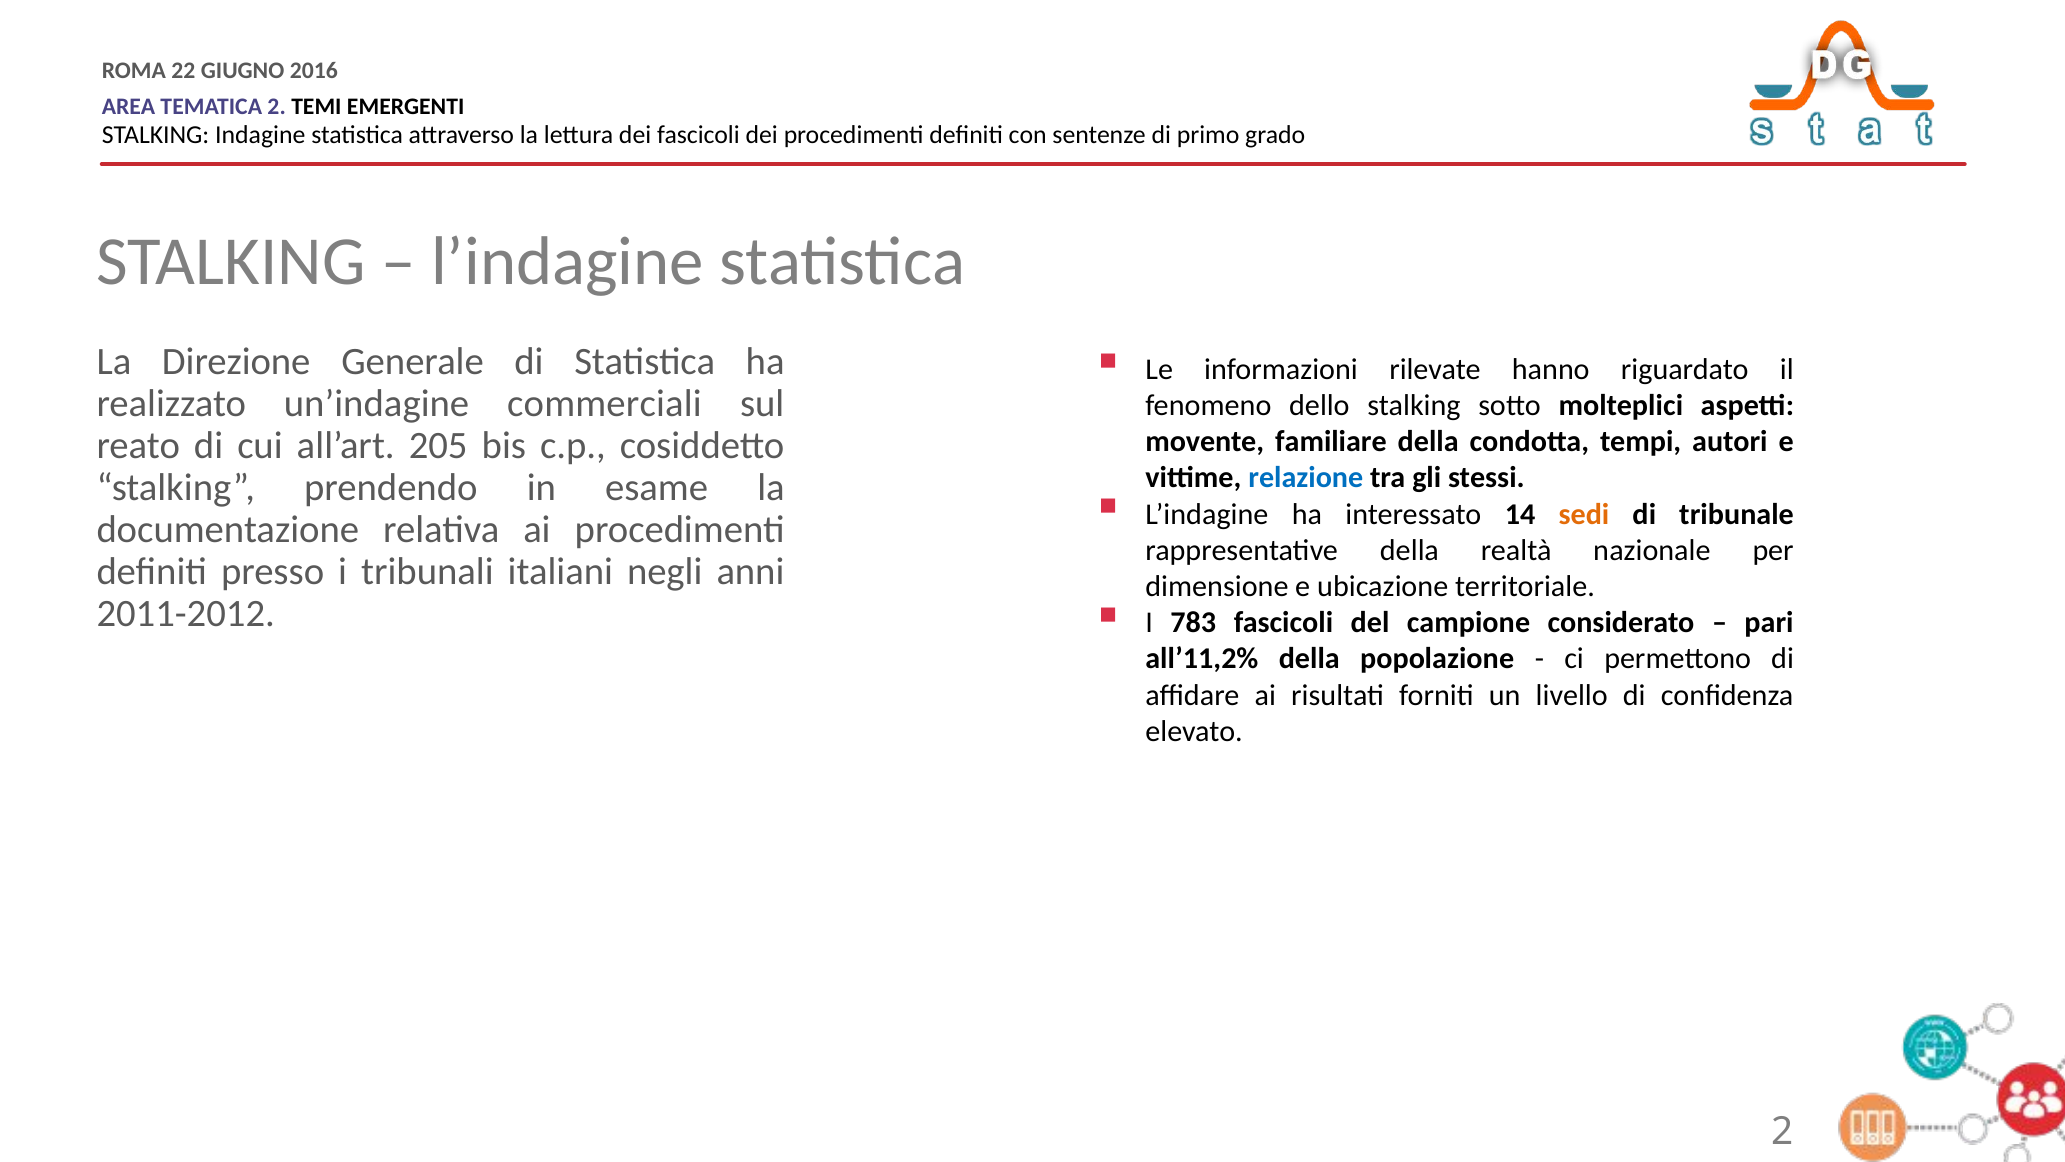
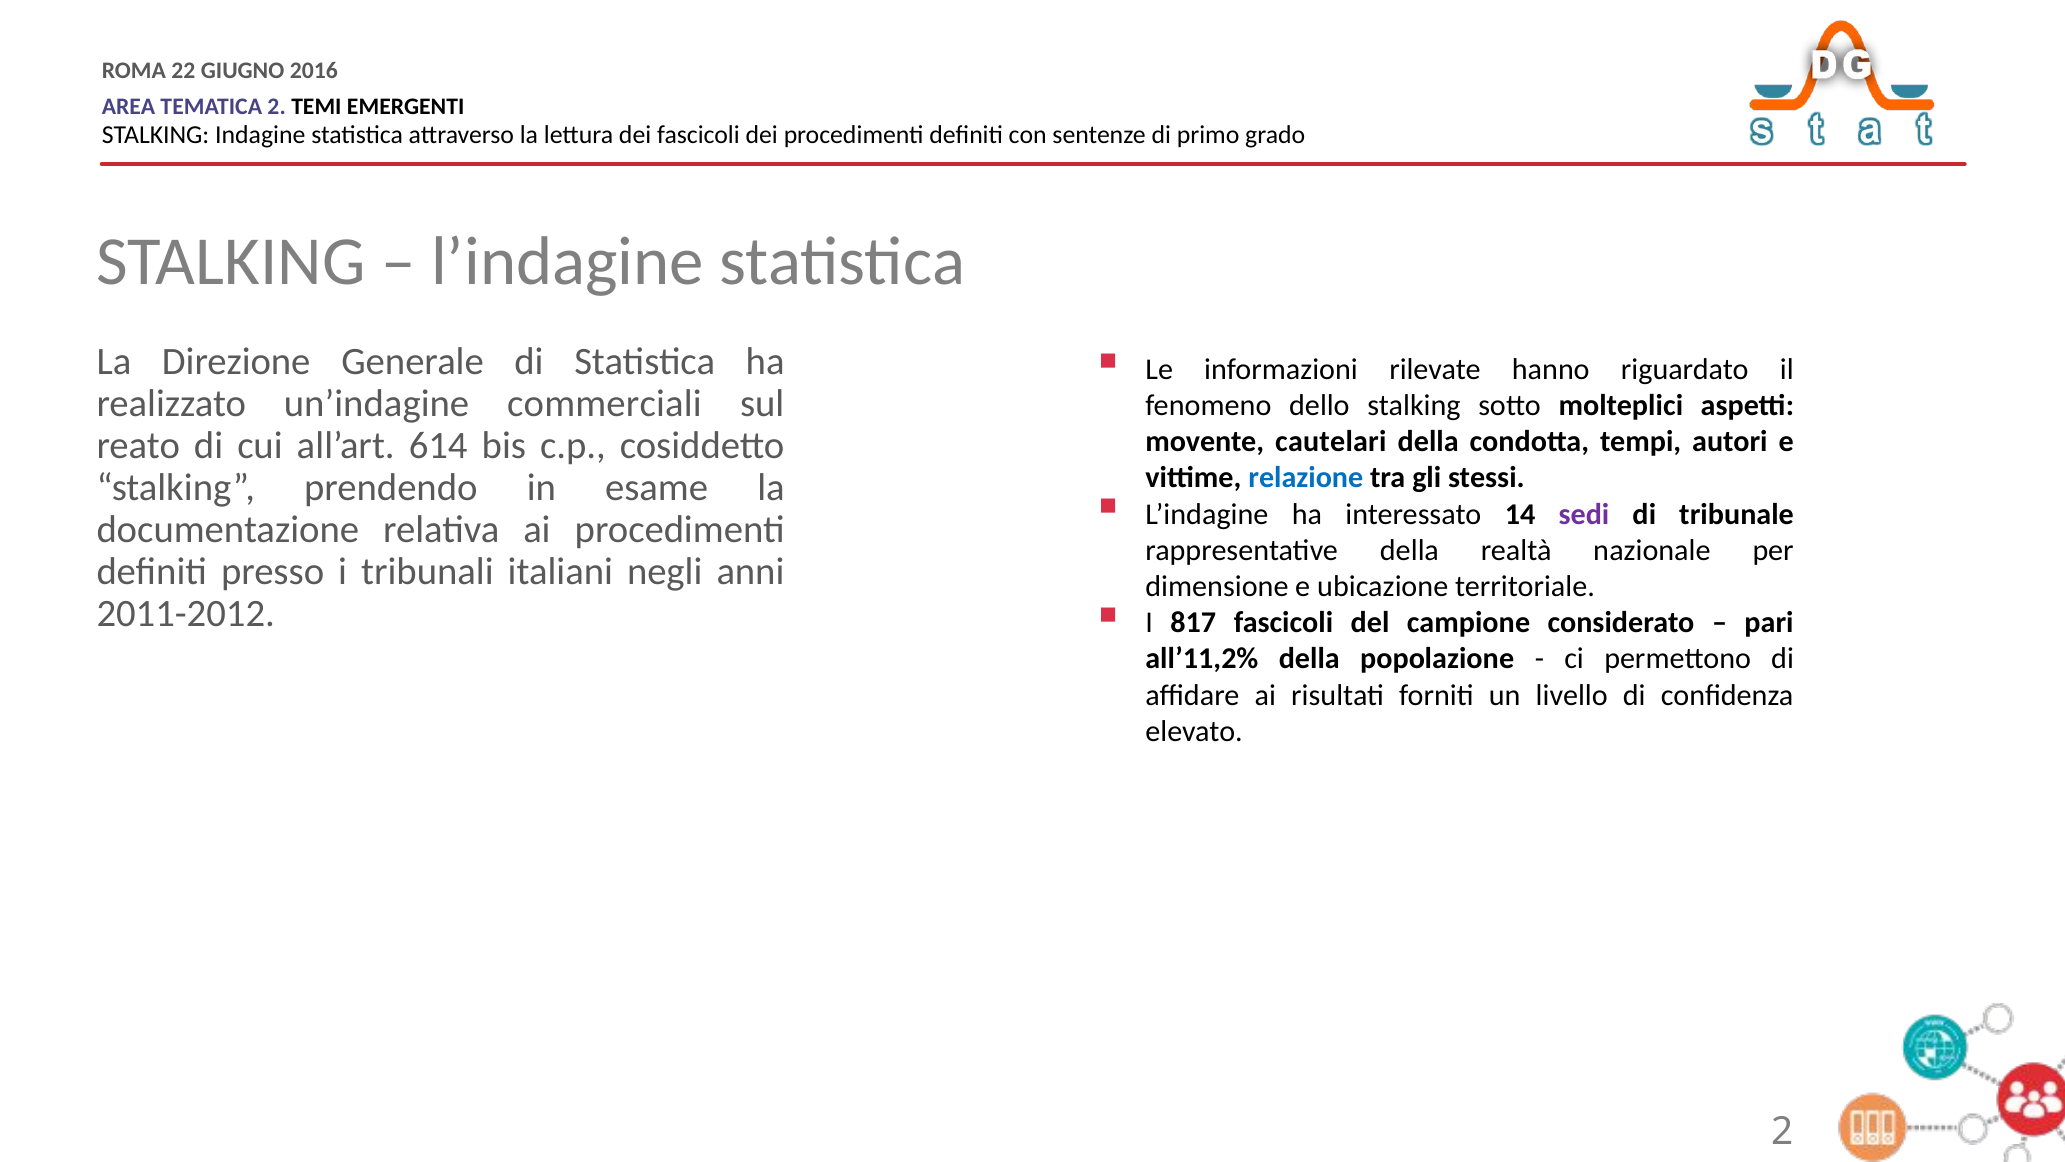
familiare: familiare -> cautelari (1331, 442)
205: 205 -> 614 (438, 446)
sedi colour: orange -> purple (1584, 514)
783: 783 -> 817 (1193, 622)
